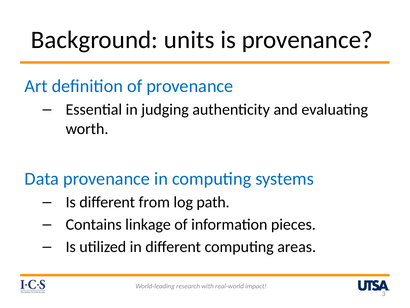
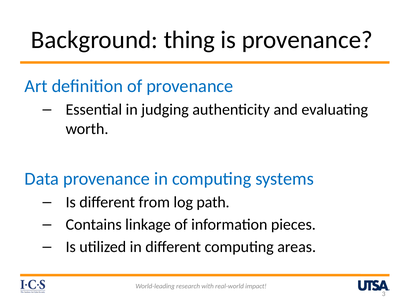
units: units -> thing (189, 40)
